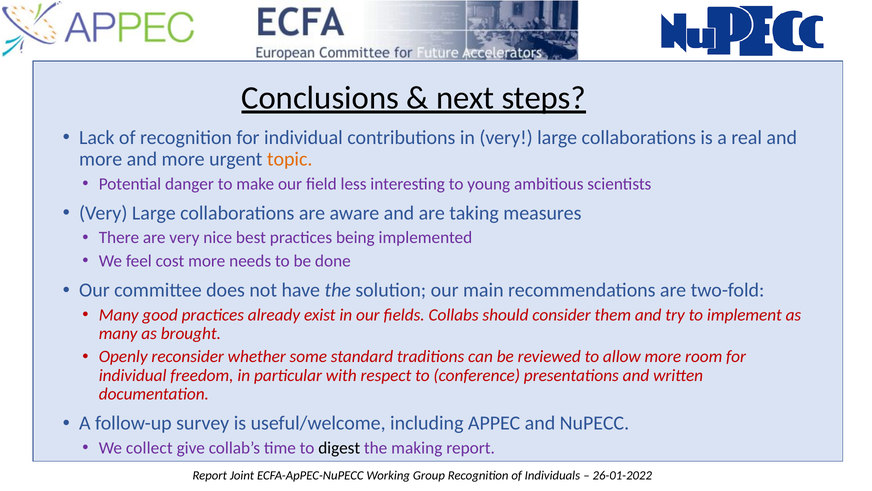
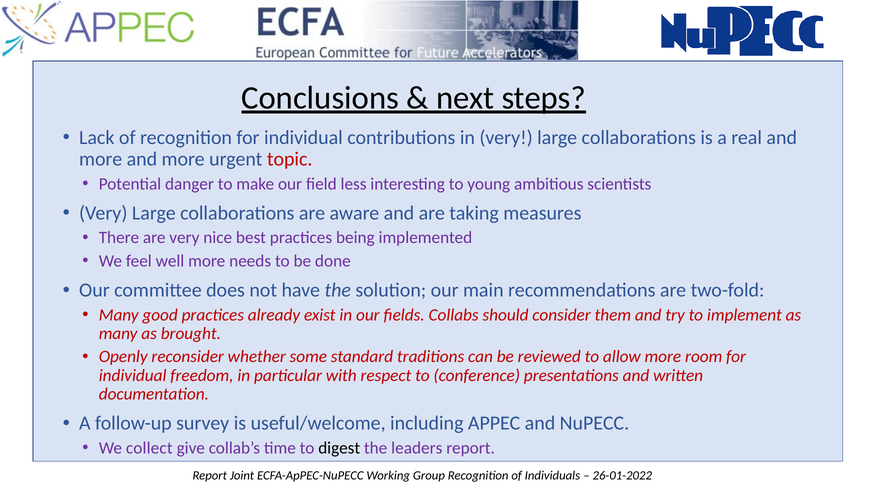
topic colour: orange -> red (290, 159)
cost: cost -> well (170, 261)
making: making -> leaders (417, 447)
